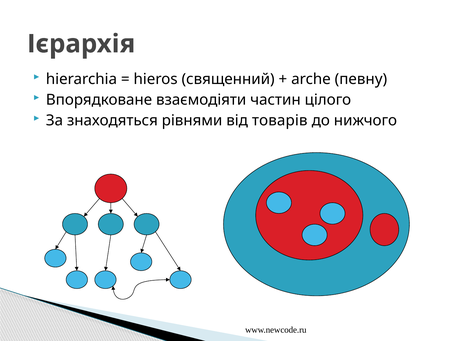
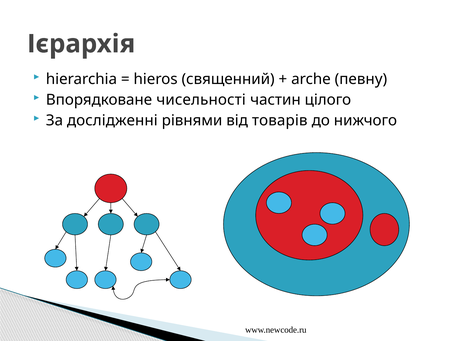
взаємодіяти: взаємодіяти -> чисельності (201, 100)
знаходяться: знаходяться -> дослідженні (112, 120)
